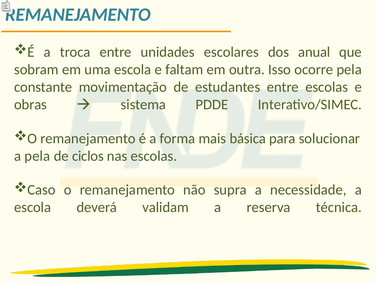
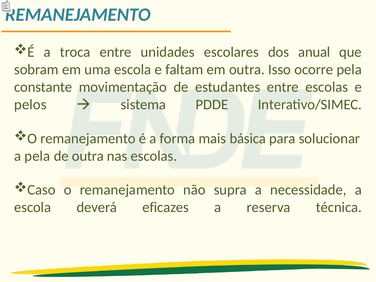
obras: obras -> pelos (30, 105)
de ciclos: ciclos -> outra (88, 156)
validam: validam -> eficazes (166, 207)
